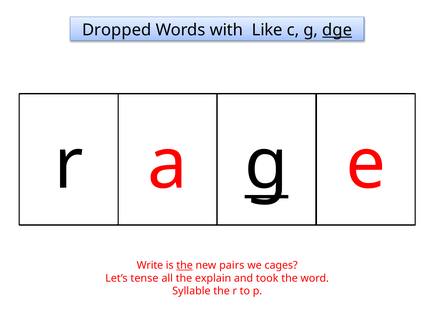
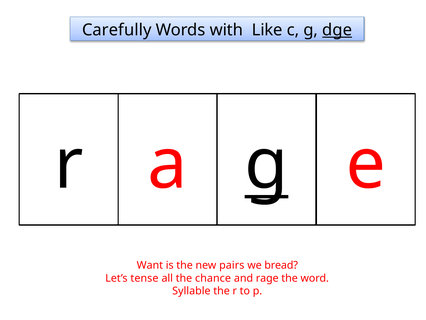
Dropped: Dropped -> Carefully (117, 30)
Write: Write -> Want (150, 265)
the underline: present -> none (185, 265)
cages: cages -> bread (281, 265)
explain: explain -> chance (213, 278)
took: took -> rage (267, 278)
